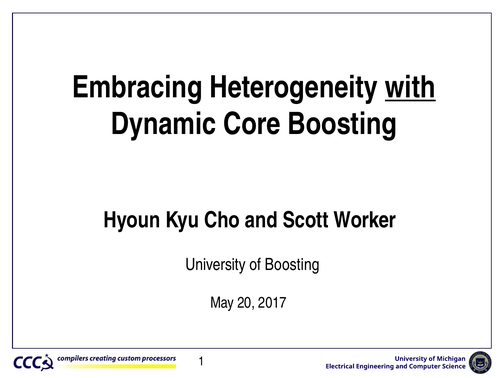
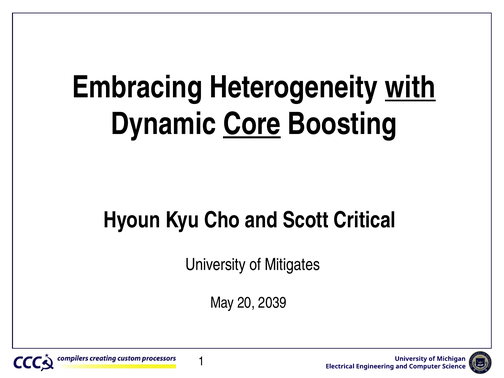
Core underline: none -> present (252, 124)
Worker: Worker -> Critical (365, 220)
of Boosting: Boosting -> Mitigates (292, 265)
2017: 2017 -> 2039 (272, 303)
